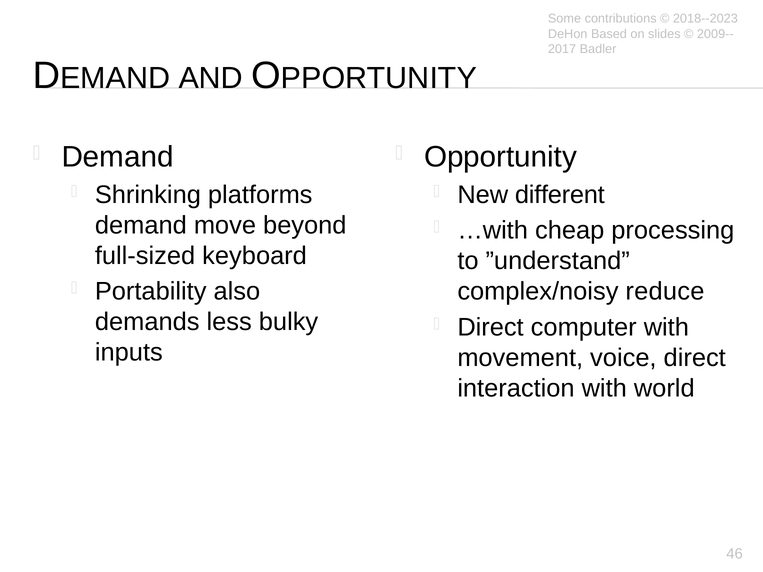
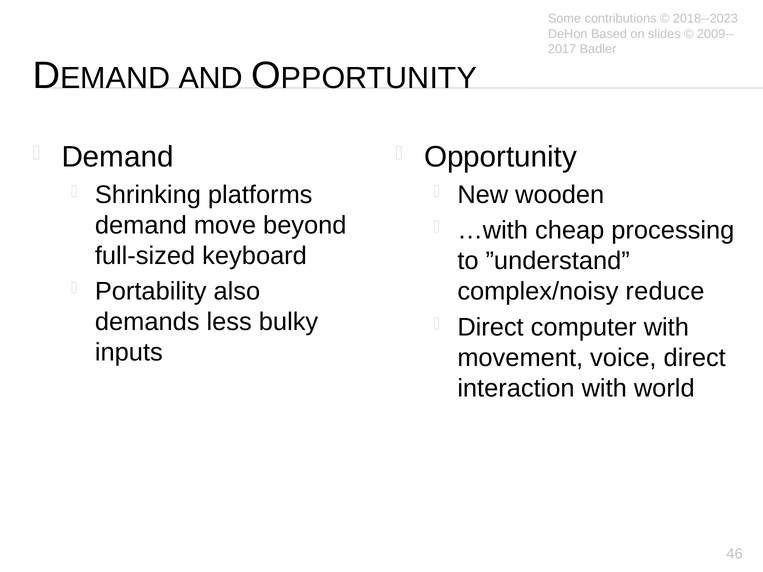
different: different -> wooden (560, 195)
